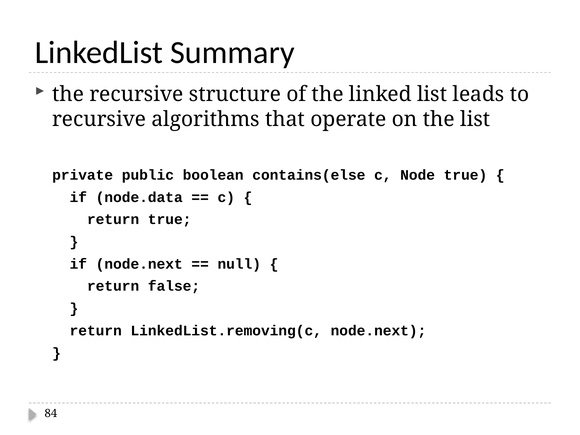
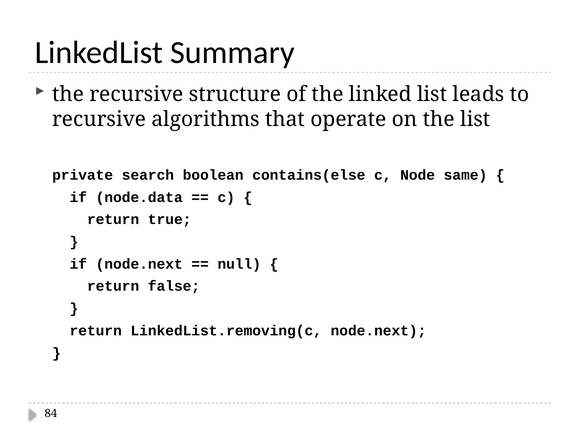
public: public -> search (148, 175)
Node true: true -> same (465, 175)
